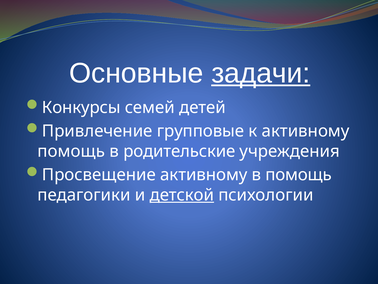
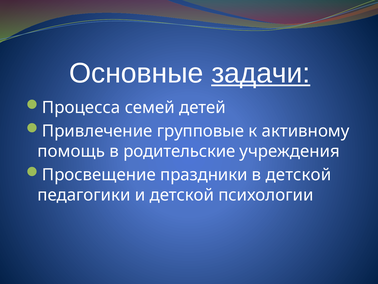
Конкурсы: Конкурсы -> Процесса (81, 107)
Просвещение активному: активному -> праздники (204, 175)
в помощь: помощь -> детской (298, 175)
детской underline: present -> none (182, 195)
